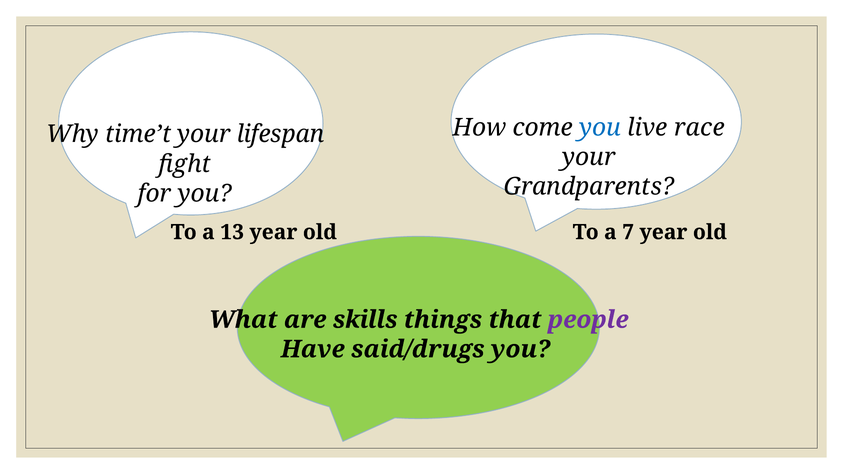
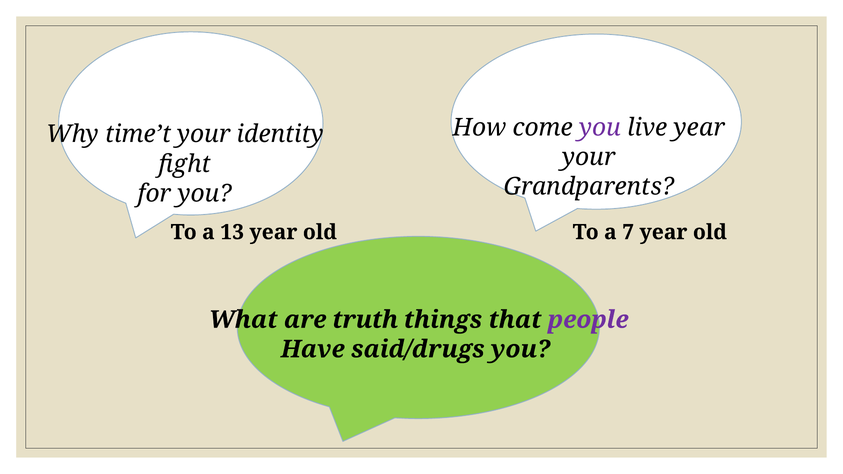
you colour: blue -> purple (600, 128)
live race: race -> year (699, 128)
lifespan: lifespan -> identity (280, 134)
skills: skills -> truth (365, 320)
